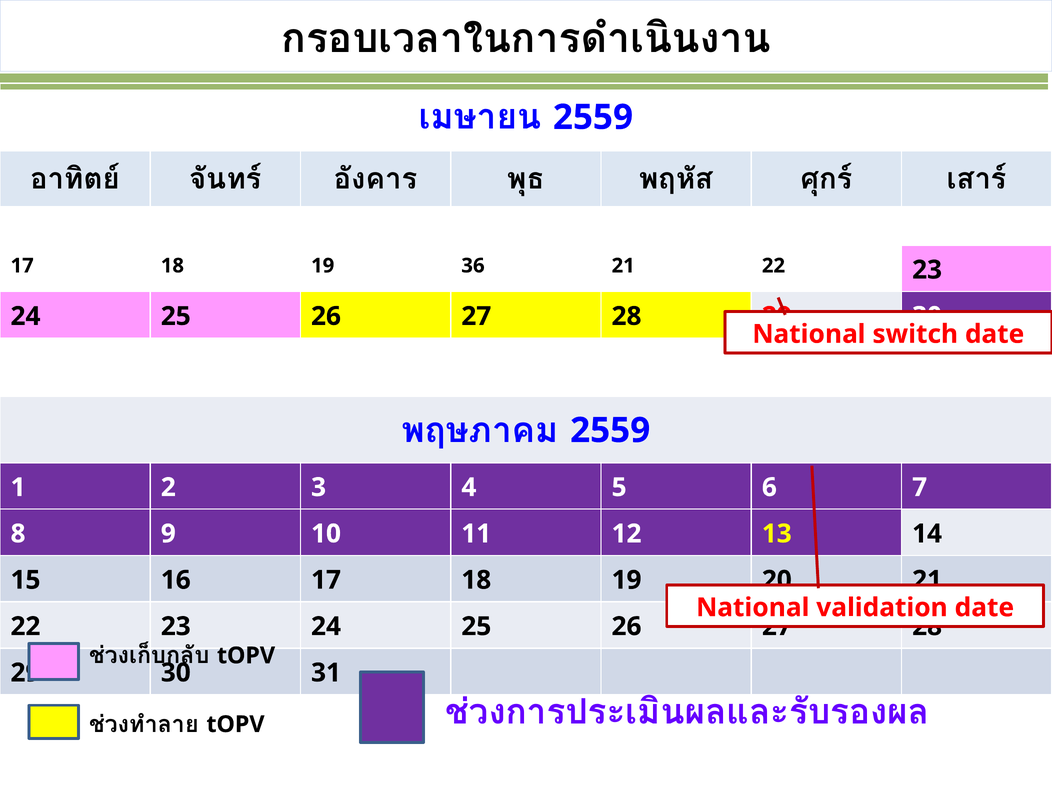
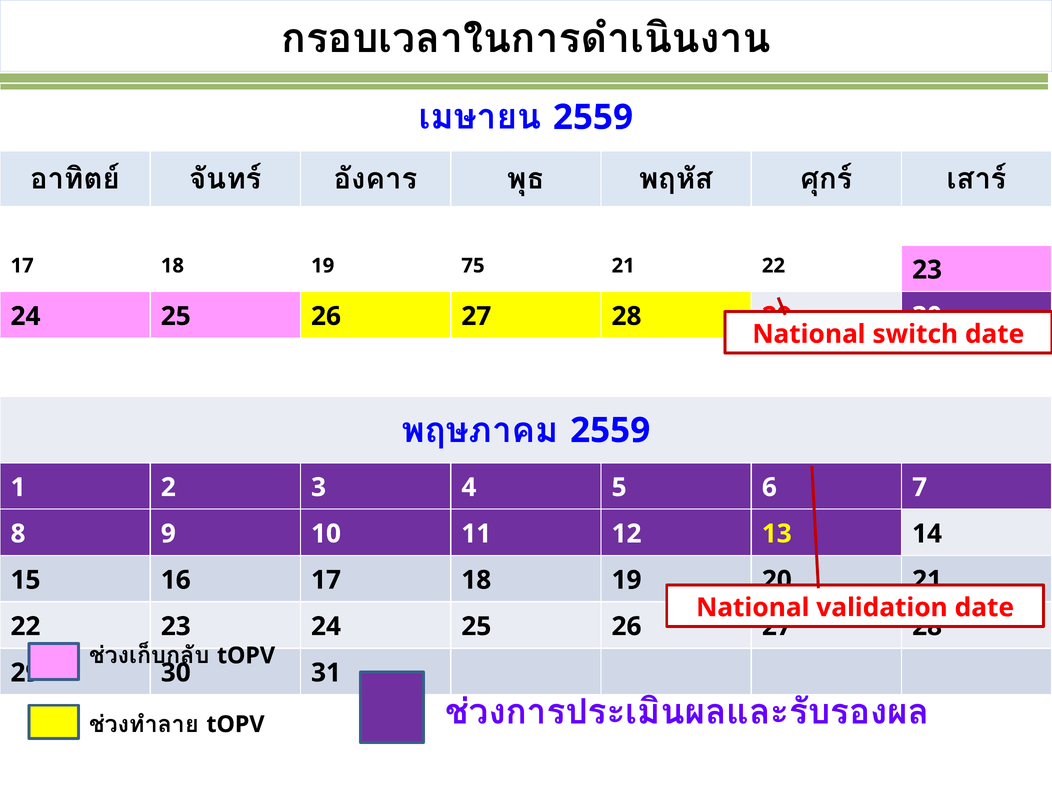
36: 36 -> 75 (473, 266)
